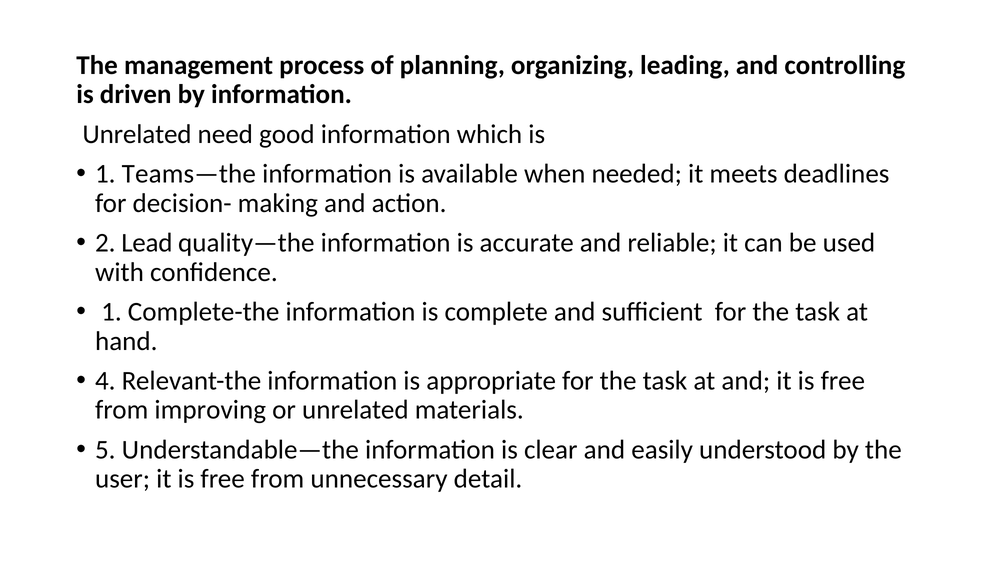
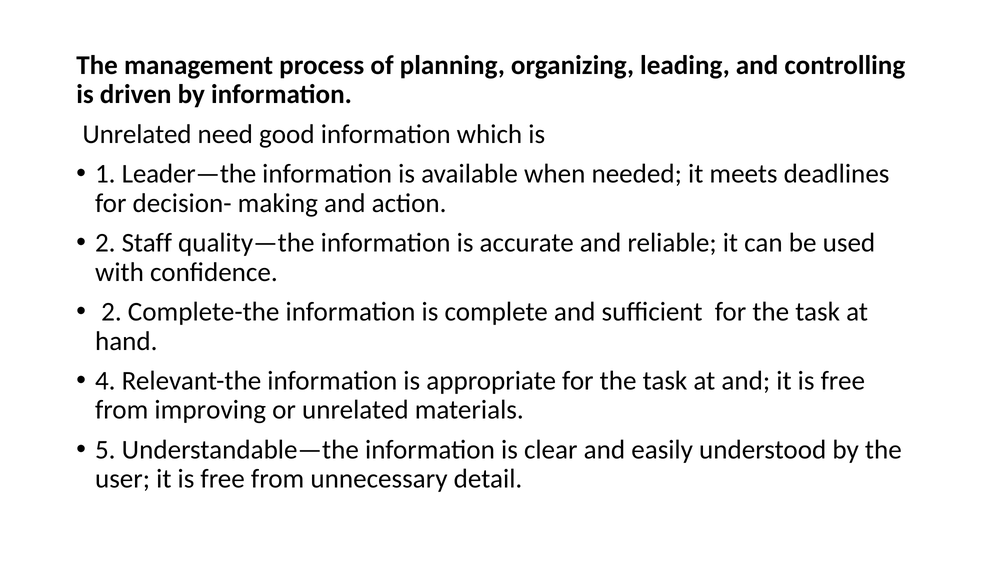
Teams—the: Teams—the -> Leader—the (189, 174)
Lead: Lead -> Staff (147, 243)
1: 1 -> 2 (111, 312)
